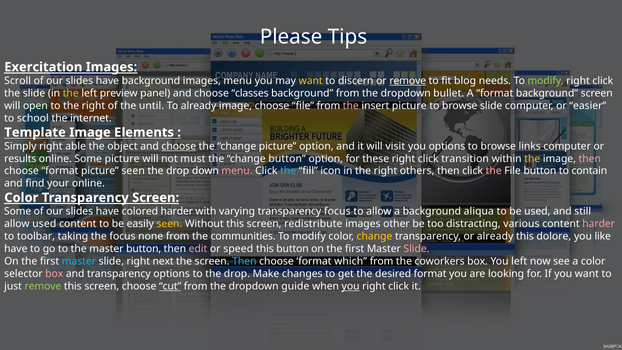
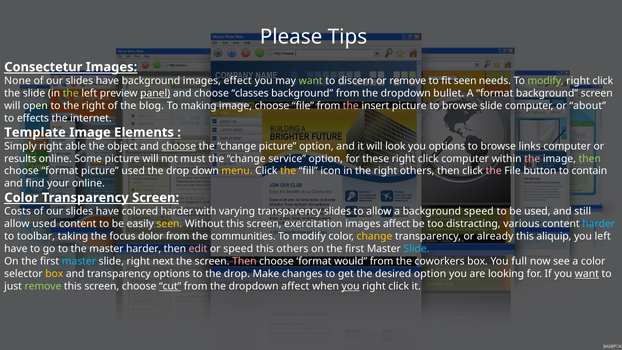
Exercitation: Exercitation -> Consectetur (43, 67)
Scroll: Scroll -> None (18, 81)
images menu: menu -> effect (238, 81)
want colour: yellow -> light green (311, 81)
remove underline: present -> none (408, 81)
fit blog: blog -> seen (465, 81)
panel underline: none -> present (155, 93)
until: until -> blog (152, 106)
To already: already -> making (199, 106)
easier: easier -> about (588, 106)
school: school -> effects (33, 118)
visit: visit -> look (395, 146)
change button: button -> service (287, 159)
click transition: transition -> computer (465, 159)
the colour: yellow -> pink (532, 159)
then colour: pink -> light green (590, 159)
picture seen: seen -> used (133, 171)
menu colour: pink -> yellow (237, 171)
the colour: light blue -> yellow (288, 171)
Some: Some -> Costs (18, 211)
transparency focus: focus -> slides (337, 211)
background aliqua: aliqua -> speed (479, 211)
redistribute: redistribute -> exercitation (313, 224)
images other: other -> affect (397, 224)
harder colour: pink -> light blue (599, 224)
none: none -> dolor (151, 236)
dolore: dolore -> aliquip (554, 236)
you like: like -> left (603, 236)
master button: button -> harder (144, 249)
this button: button -> others (292, 249)
Slide colour: pink -> light blue (416, 249)
Then colour: light blue -> pink (244, 261)
which: which -> would (351, 261)
You left: left -> full (519, 261)
box colour: pink -> yellow (54, 274)
desired format: format -> option (430, 274)
want underline: none -> present (587, 274)
dropdown guide: guide -> affect (295, 286)
